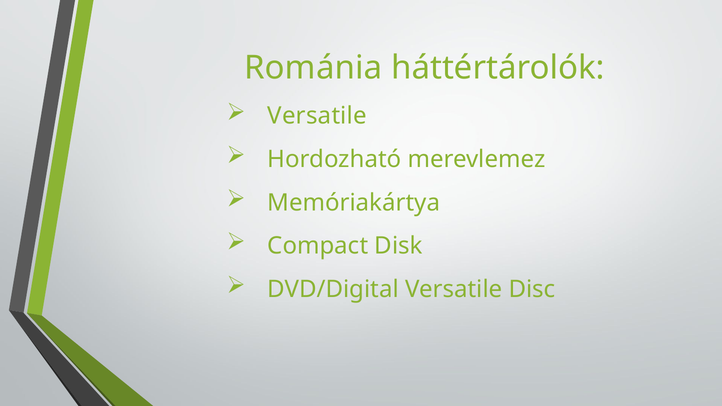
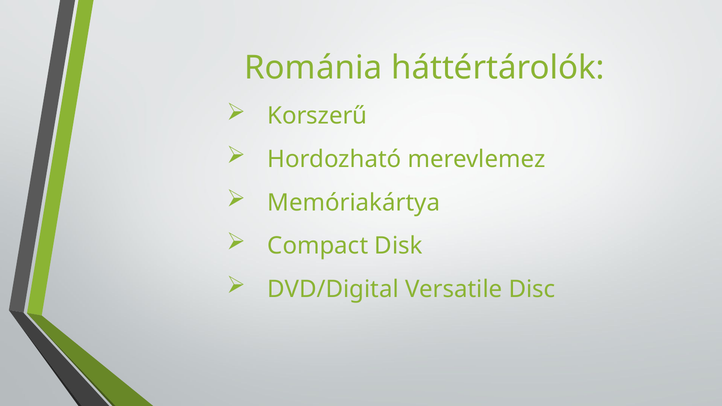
Versatile: Versatile -> Korszerű (317, 116)
